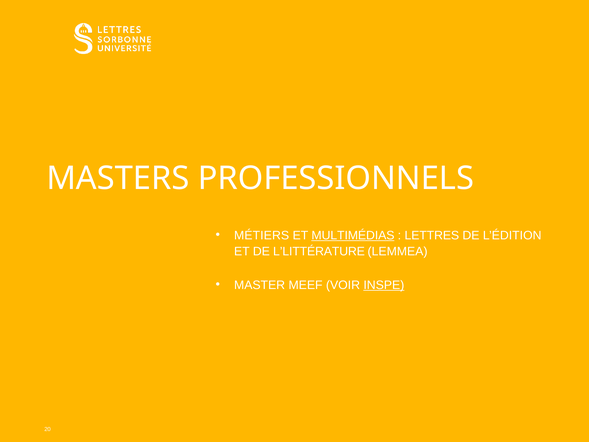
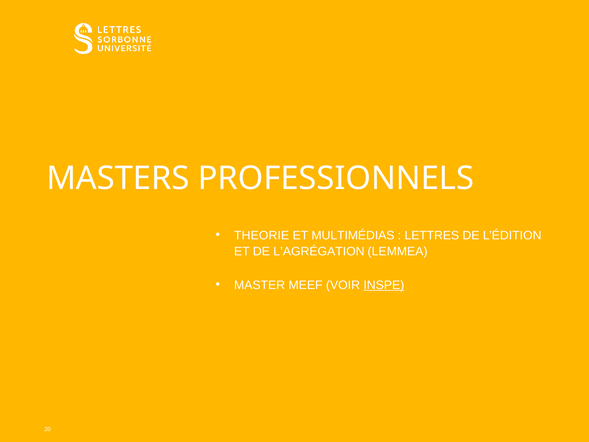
MÉTIERS: MÉTIERS -> THEORIE (262, 235)
MULTIMÉDIAS underline: present -> none (353, 235)
L’LITTÉRATURE: L’LITTÉRATURE -> L’AGRÉGATION (319, 251)
